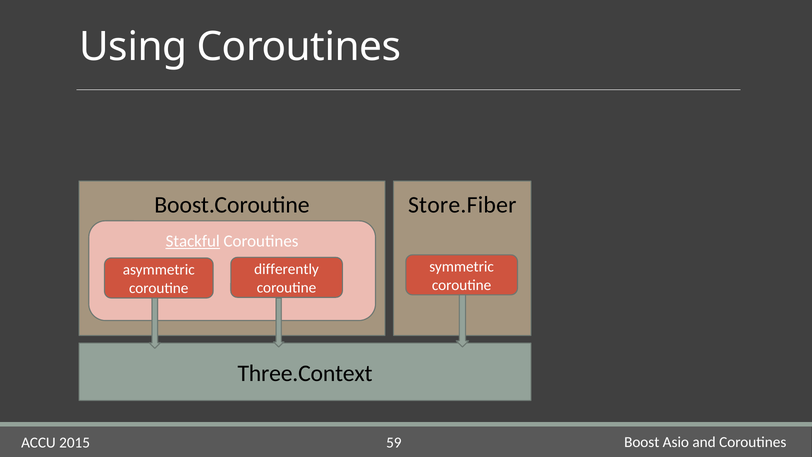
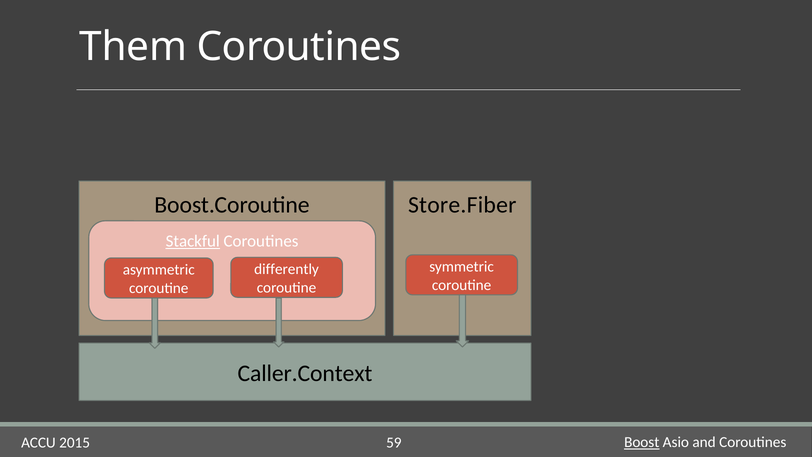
Using: Using -> Them (133, 47)
Three.Context: Three.Context -> Caller.Context (305, 373)
Boost underline: none -> present (642, 442)
